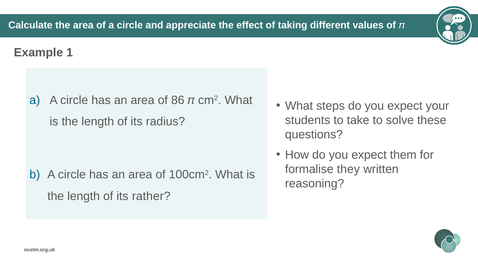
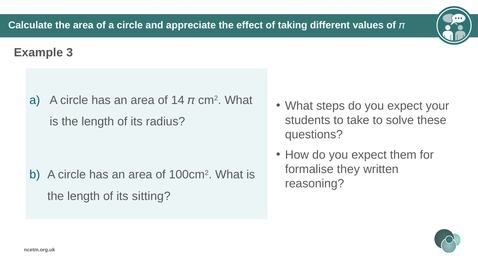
1: 1 -> 3 (70, 53)
86: 86 -> 14 (178, 100)
rather: rather -> sitting (151, 196)
